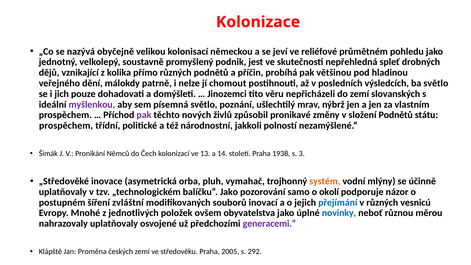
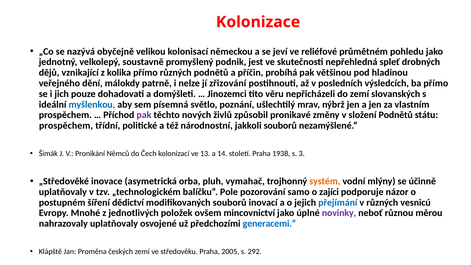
chomout: chomout -> zřizování (228, 83)
ba světlo: světlo -> přímo (436, 83)
myšlenkou colour: purple -> blue (92, 104)
jakkoli polností: polností -> souborů (280, 126)
balíčku“ Jako: Jako -> Pole (229, 192)
okolí: okolí -> zajíci (329, 192)
zvláštní: zvláštní -> dědictví (128, 202)
obyvatelstva: obyvatelstva -> mincovnictví (249, 213)
novinky colour: blue -> purple (339, 213)
generacemi.“ colour: purple -> blue (269, 224)
